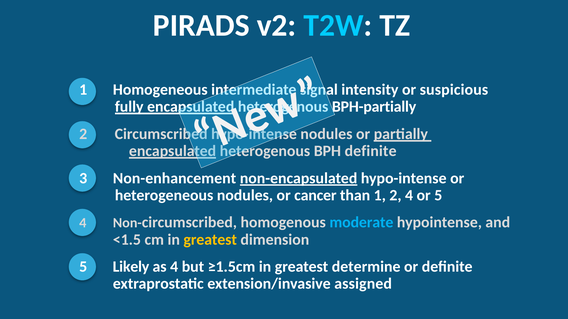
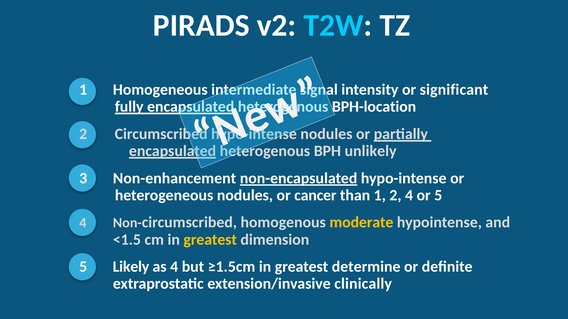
suspicious: suspicious -> significant (454, 90)
BPH-partially: BPH-partially -> BPH-location (374, 107)
definite: definite -> unlikely (371, 151)
moderate colour: light blue -> yellow (361, 223)
assigned: assigned -> clinically (363, 284)
